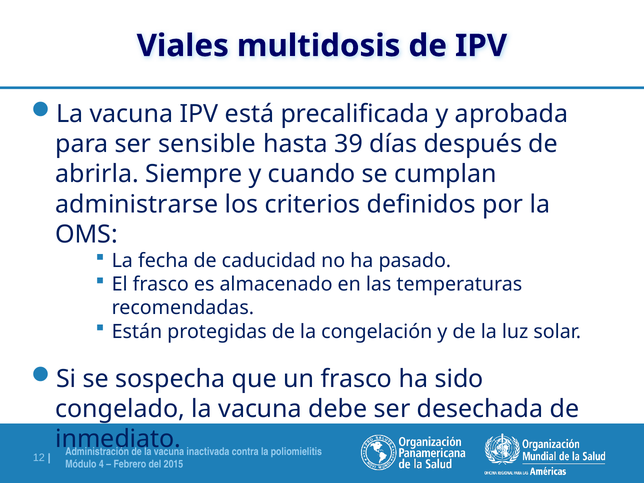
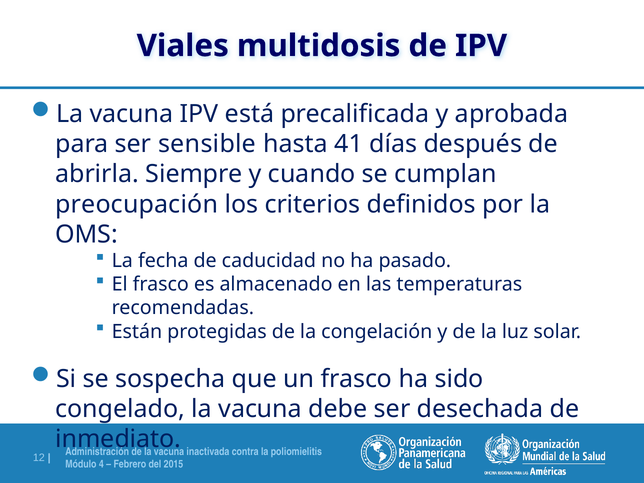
39: 39 -> 41 (349, 144)
administrarse: administrarse -> preocupación (137, 204)
